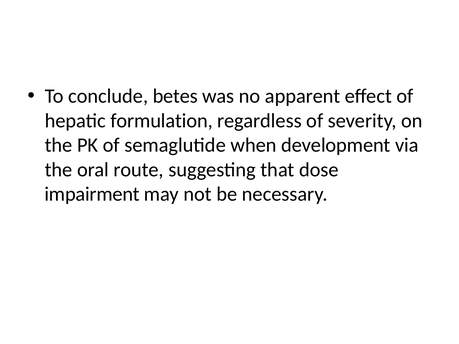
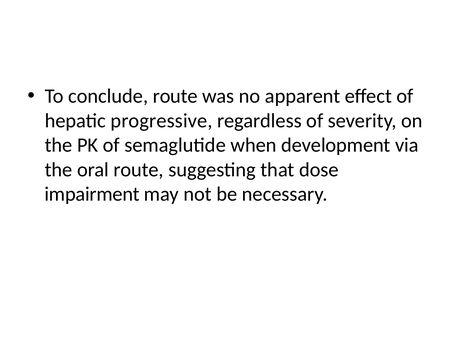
conclude betes: betes -> route (175, 96)
formulation: formulation -> progressive (162, 121)
